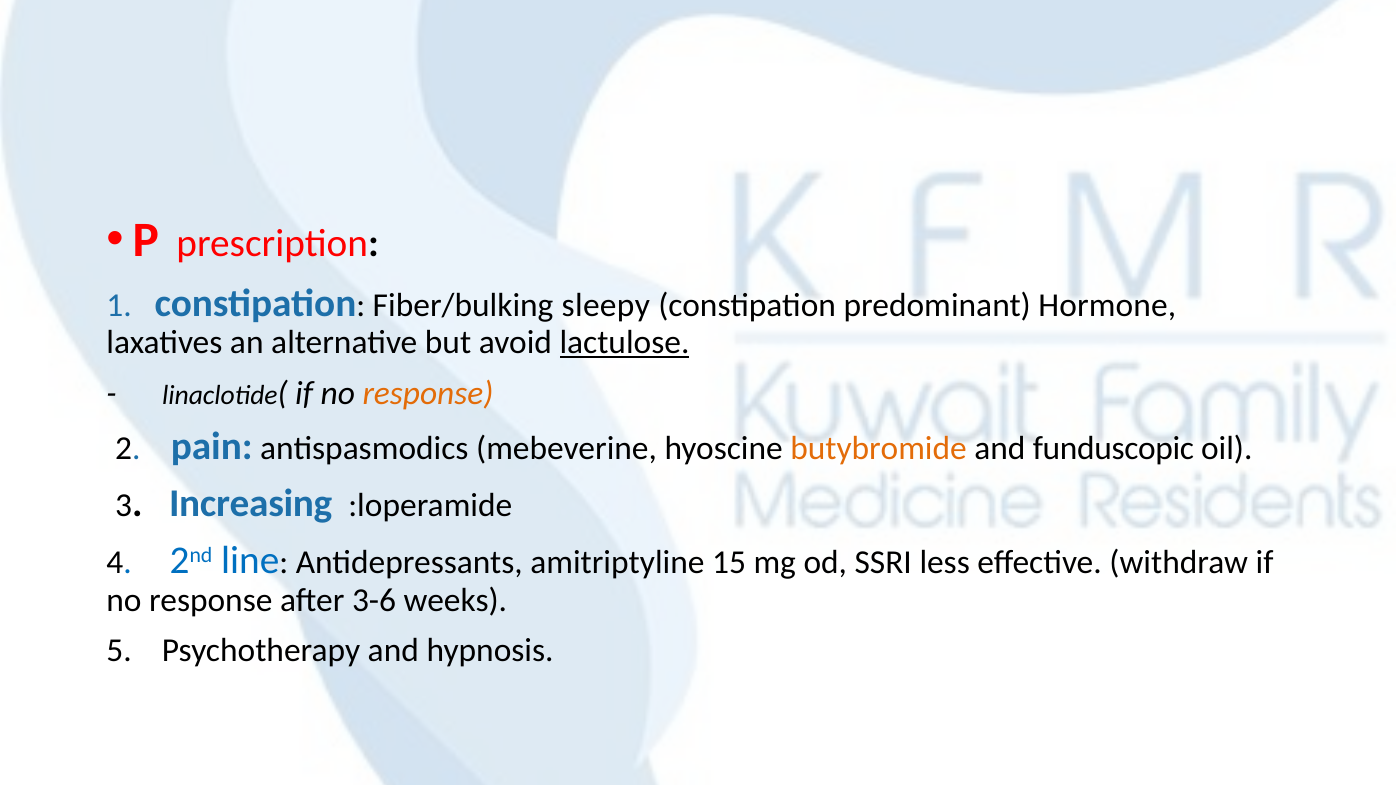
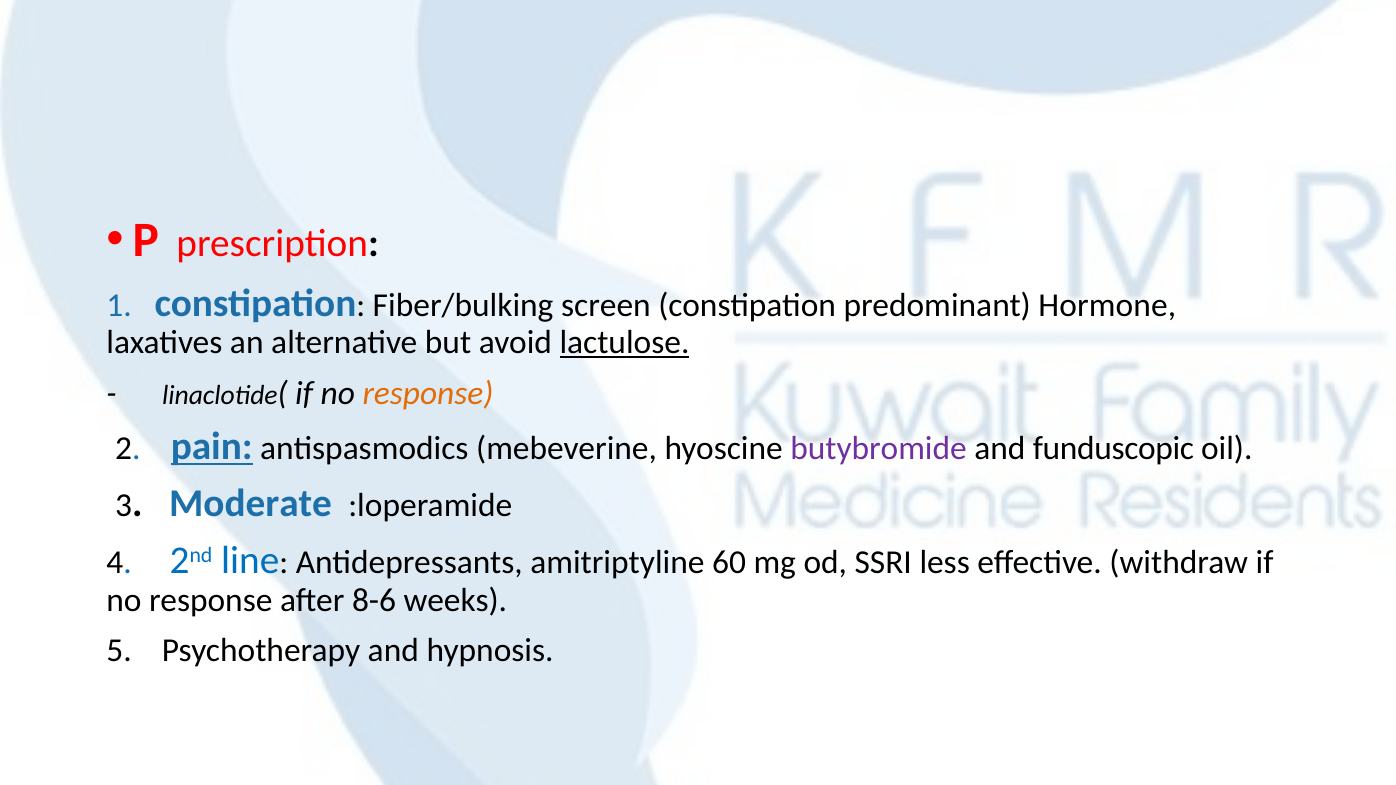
sleepy: sleepy -> screen (606, 305)
pain underline: none -> present (212, 447)
butybromide colour: orange -> purple (879, 449)
Increasing: Increasing -> Moderate (251, 504)
15: 15 -> 60 (729, 563)
3-6: 3-6 -> 8-6 (374, 600)
